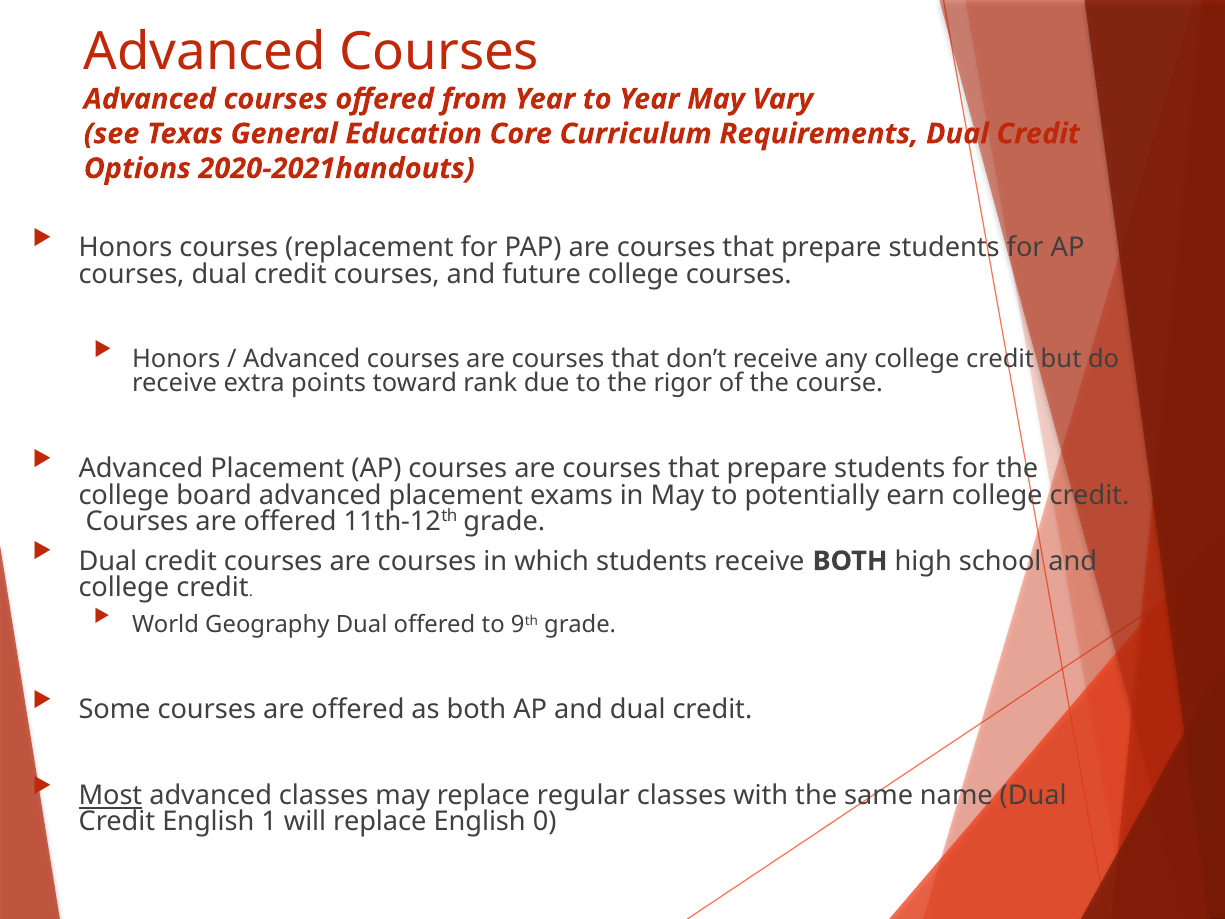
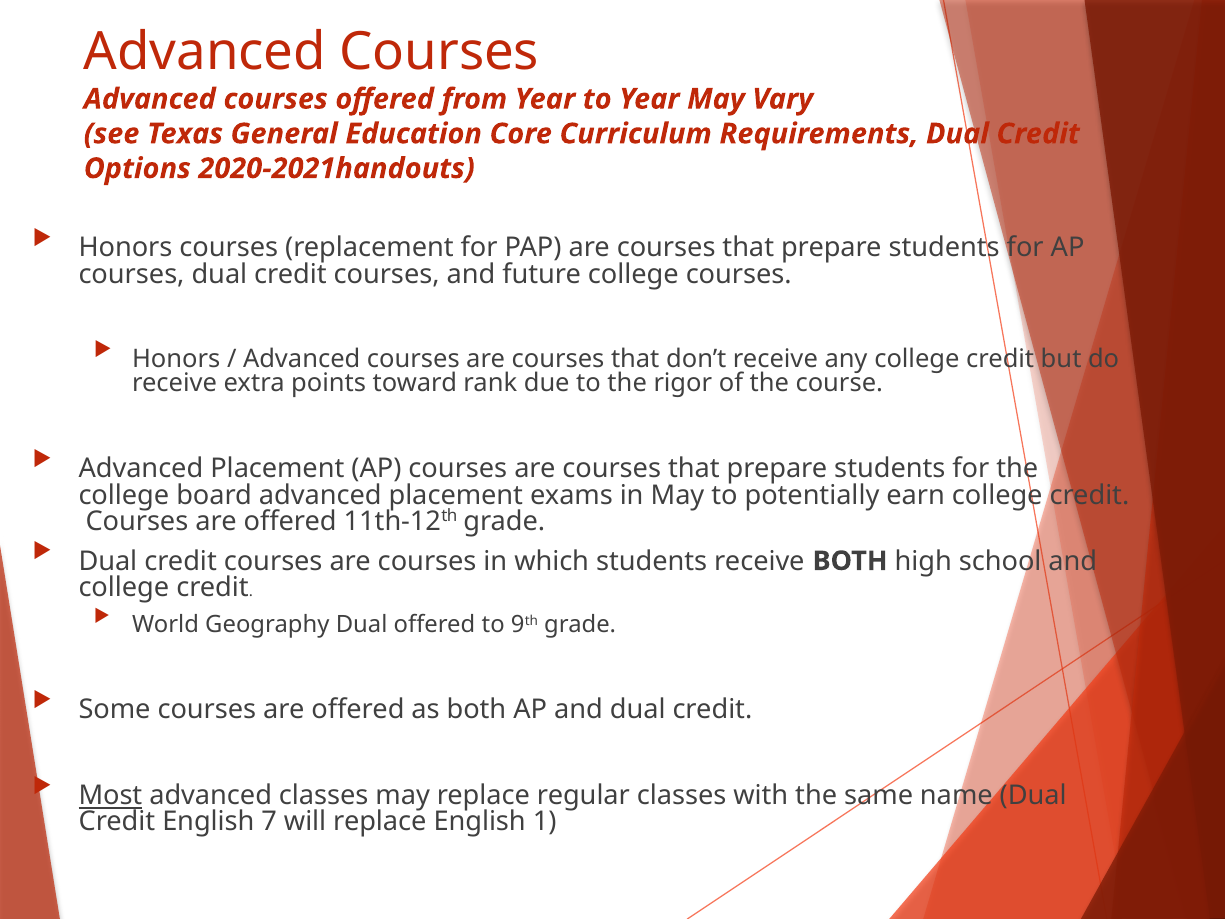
1: 1 -> 7 (269, 822)
0: 0 -> 1 (545, 822)
